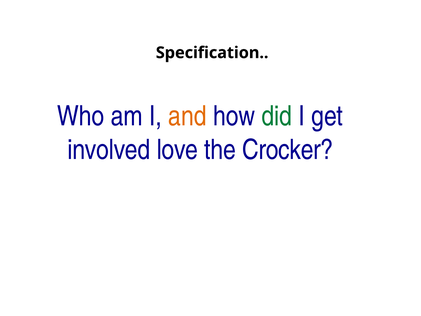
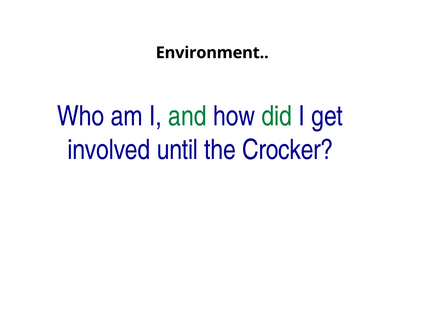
Specification: Specification -> Environment (212, 53)
and colour: orange -> green (187, 116)
love: love -> until (177, 150)
